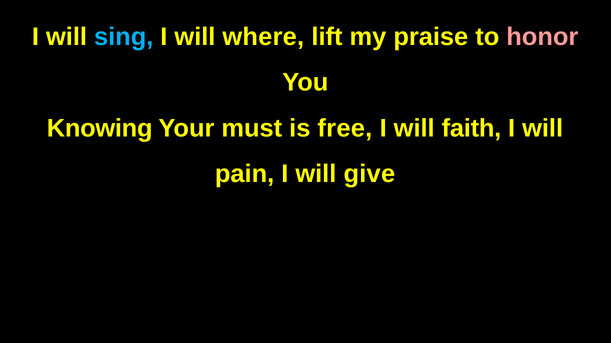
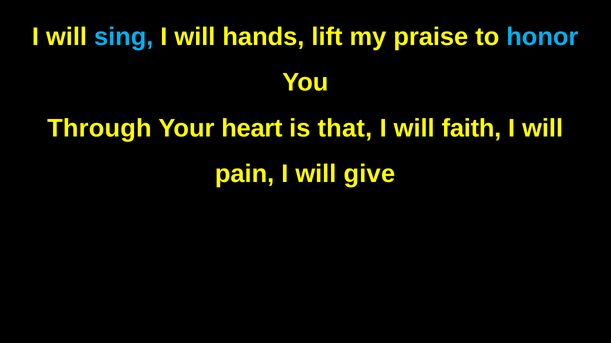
where: where -> hands (263, 37)
honor colour: pink -> light blue (542, 37)
Knowing: Knowing -> Through (99, 129)
must: must -> heart (252, 129)
free: free -> that (345, 129)
